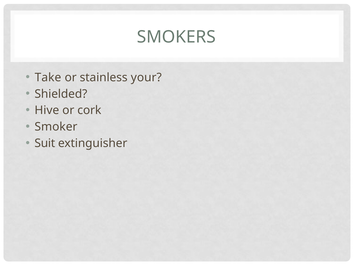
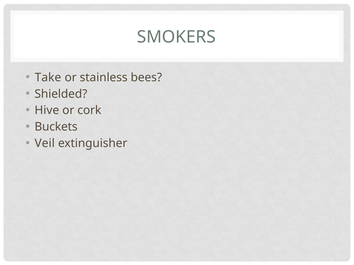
your: your -> bees (146, 78)
Smoker: Smoker -> Buckets (56, 127)
Suit: Suit -> Veil (45, 144)
